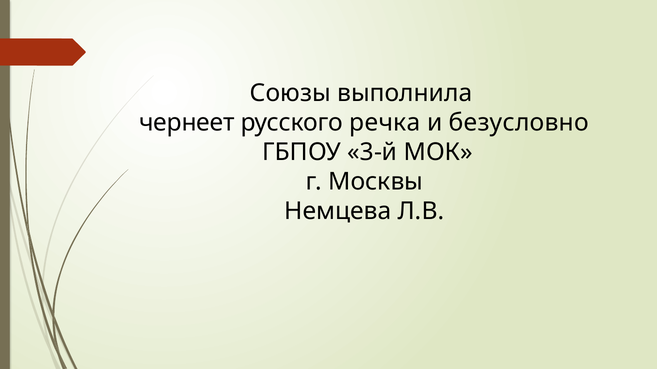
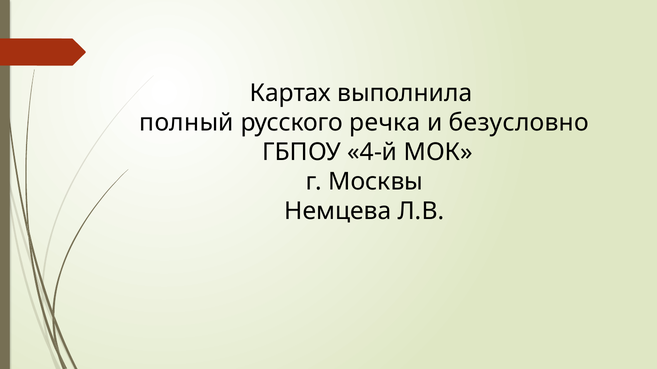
Союзы: Союзы -> Картах (290, 93)
чернеет: чернеет -> полный (187, 123)
3-й: 3-й -> 4-й (372, 152)
